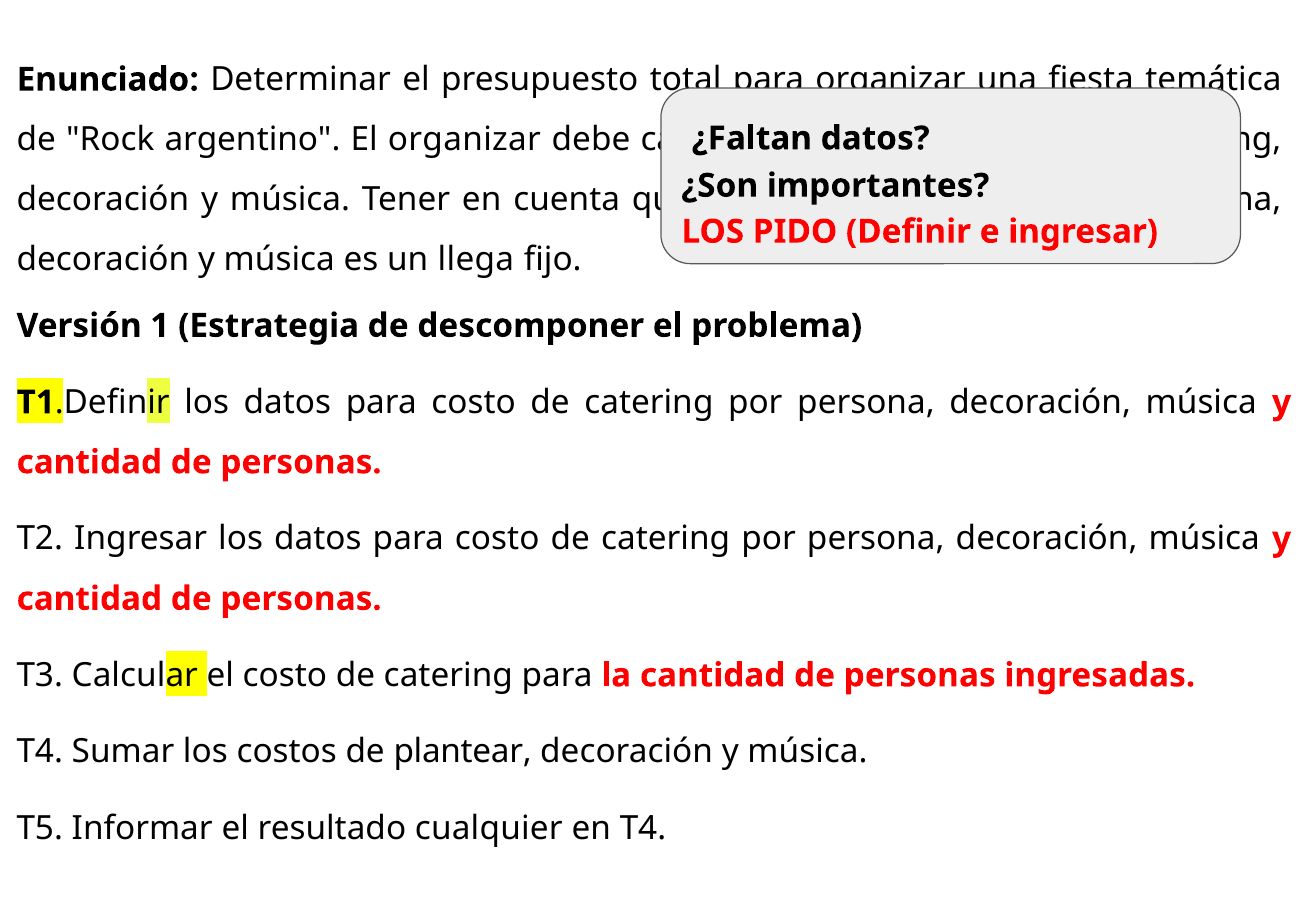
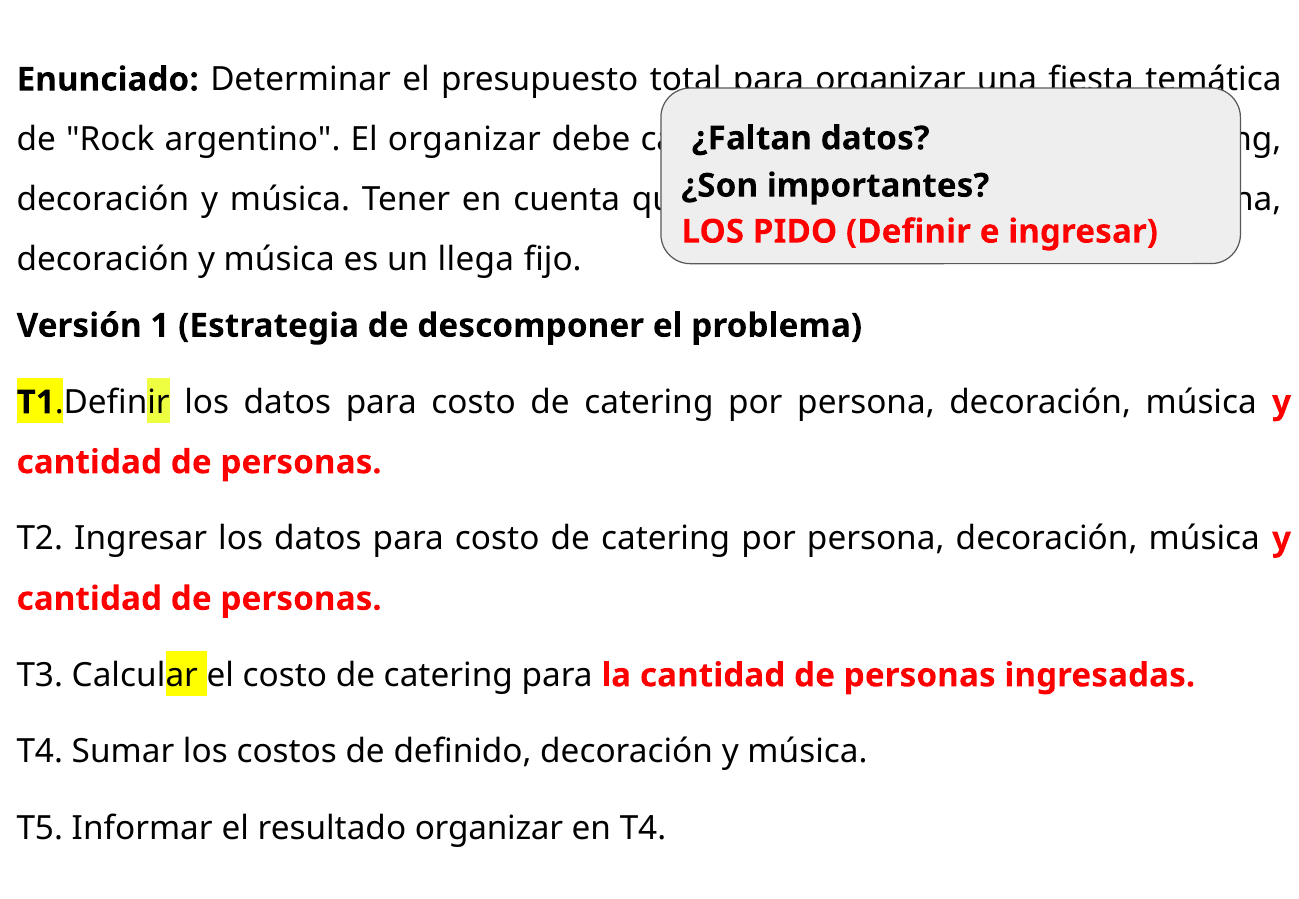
plantear: plantear -> definido (463, 752)
resultado cualquier: cualquier -> organizar (489, 829)
